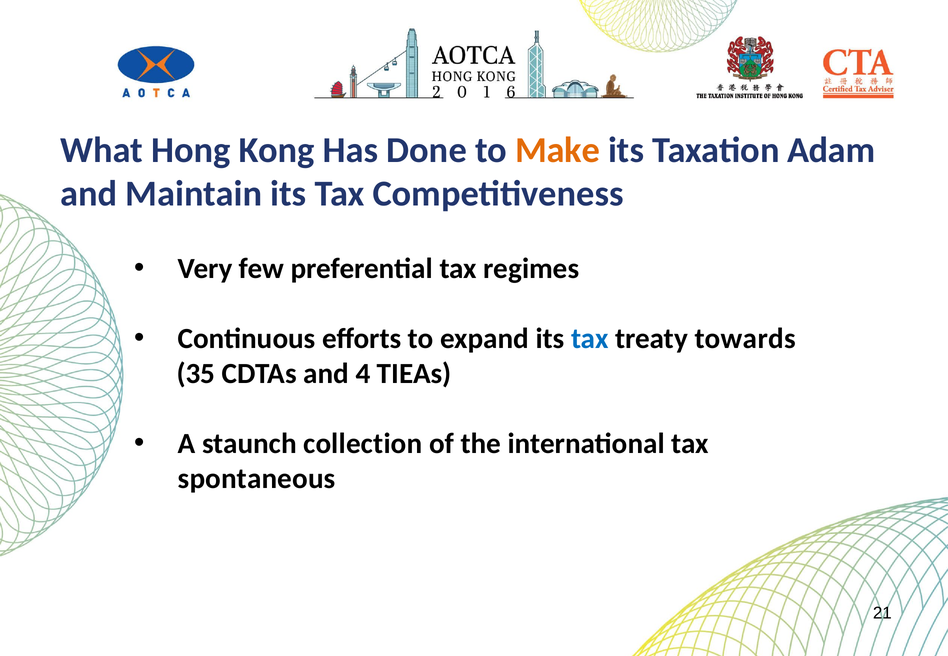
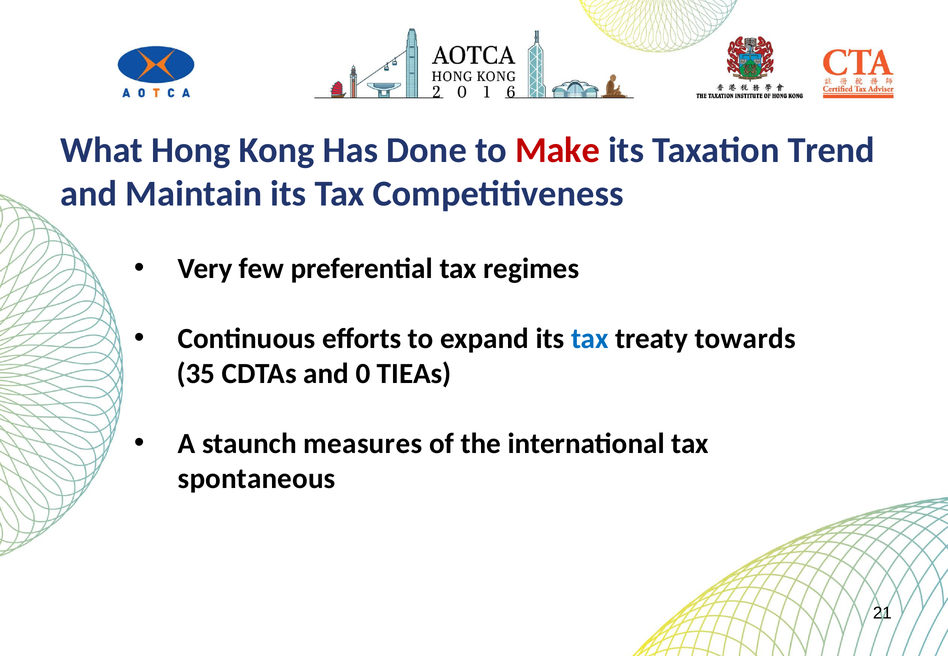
Make colour: orange -> red (558, 150)
Adam: Adam -> Trend (831, 150)
4: 4 -> 0 (363, 374)
collection: collection -> measures (363, 444)
